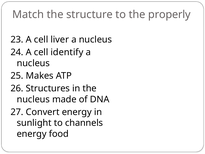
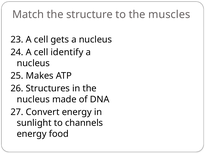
properly: properly -> muscles (169, 14)
liver: liver -> gets (60, 40)
